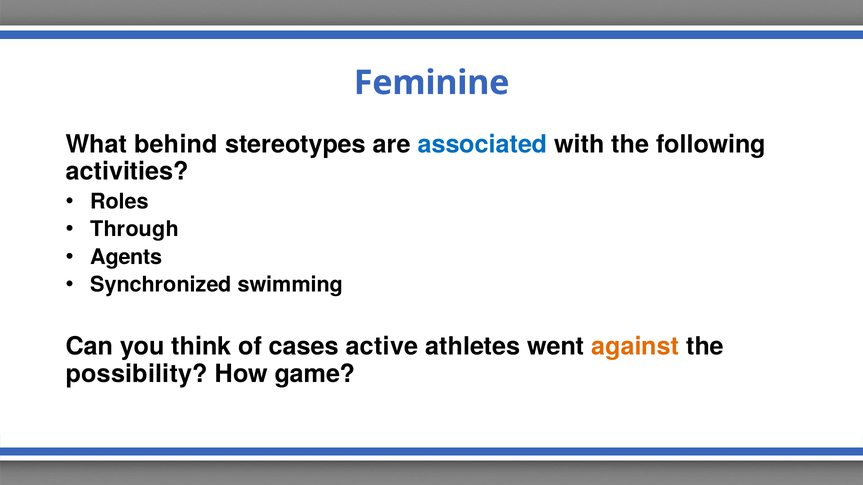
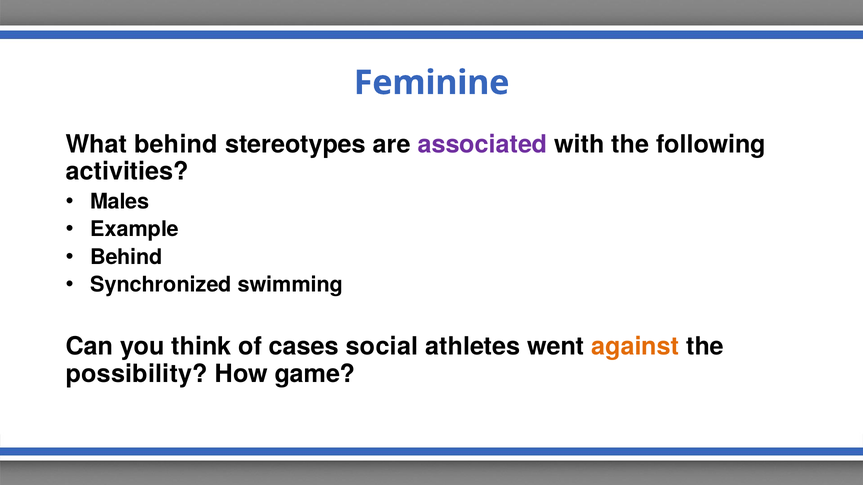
associated colour: blue -> purple (482, 145)
Roles: Roles -> Males (120, 202)
Through: Through -> Example (135, 229)
Agents: Agents -> Behind (126, 257)
active: active -> social (382, 347)
